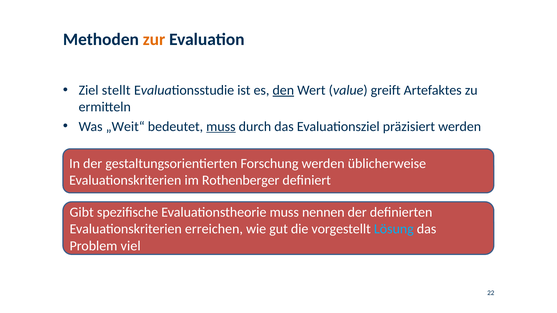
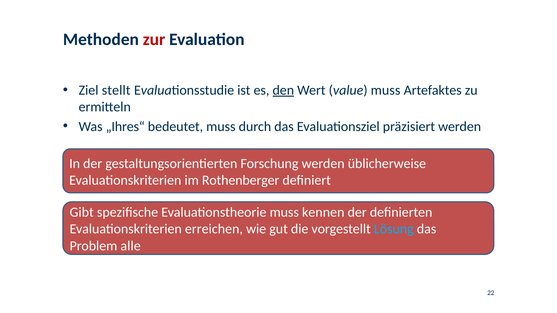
zur colour: orange -> red (154, 40)
value greift: greift -> muss (386, 90)
„Weit“: „Weit“ -> „Ihres“ (125, 127)
muss underline: present -> none (221, 127)
nennen: nennen -> kennen (323, 213)
viel: viel -> alle (131, 246)
